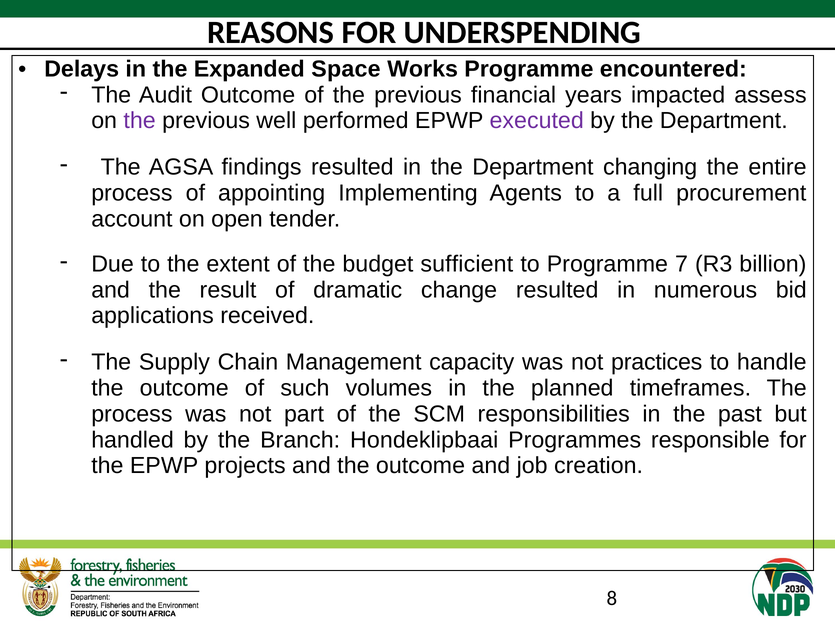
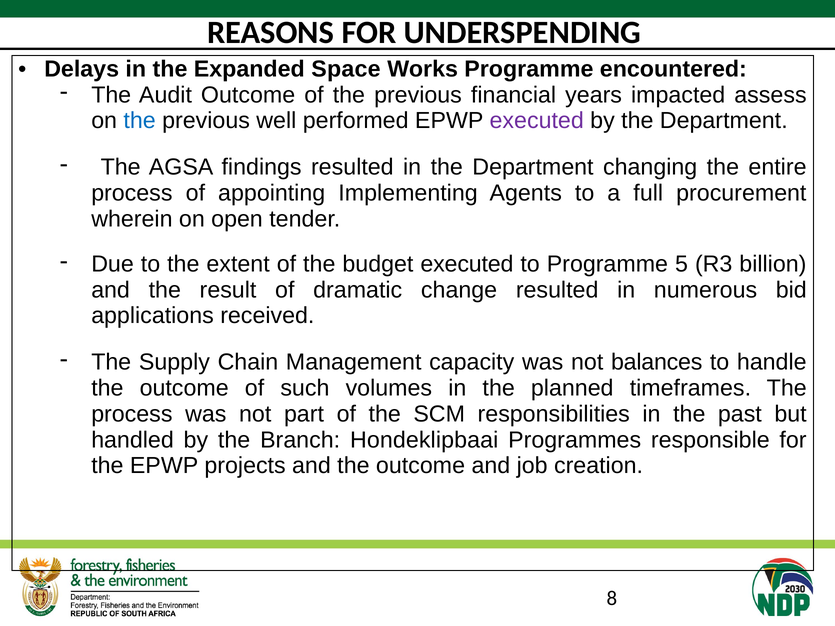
the colour: purple -> blue (140, 121)
account: account -> wherein (132, 219)
budget sufficient: sufficient -> executed (467, 264)
7: 7 -> 5 (682, 264)
practices: practices -> balances (657, 362)
